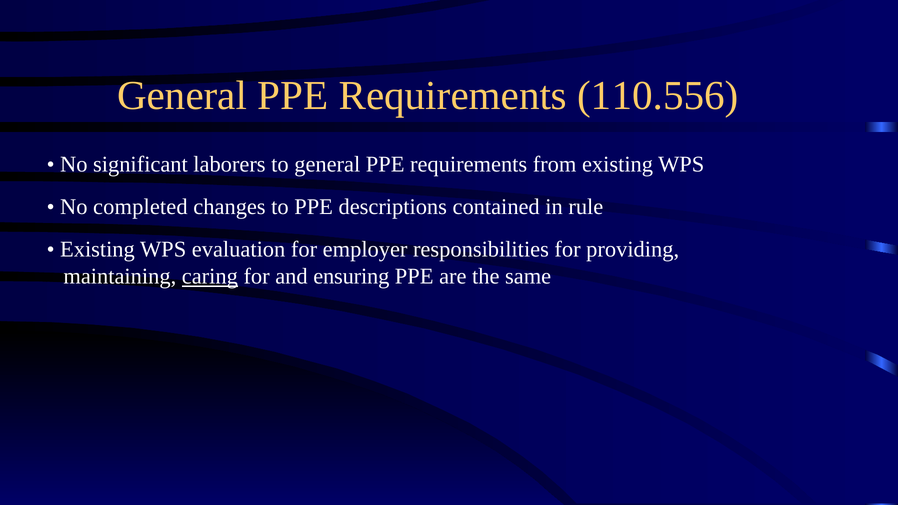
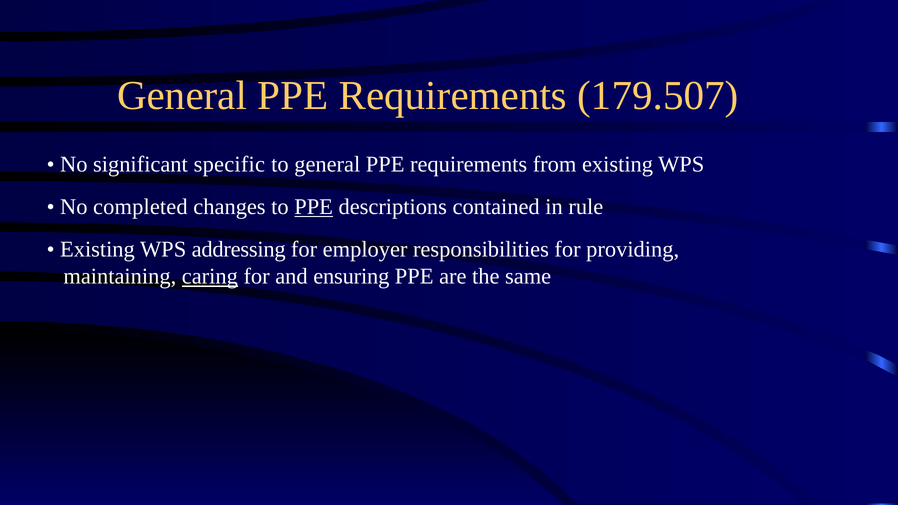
110.556: 110.556 -> 179.507 (658, 95)
laborers: laborers -> specific (229, 164)
PPE underline: none -> present (314, 207)
evaluation: evaluation -> addressing (239, 250)
